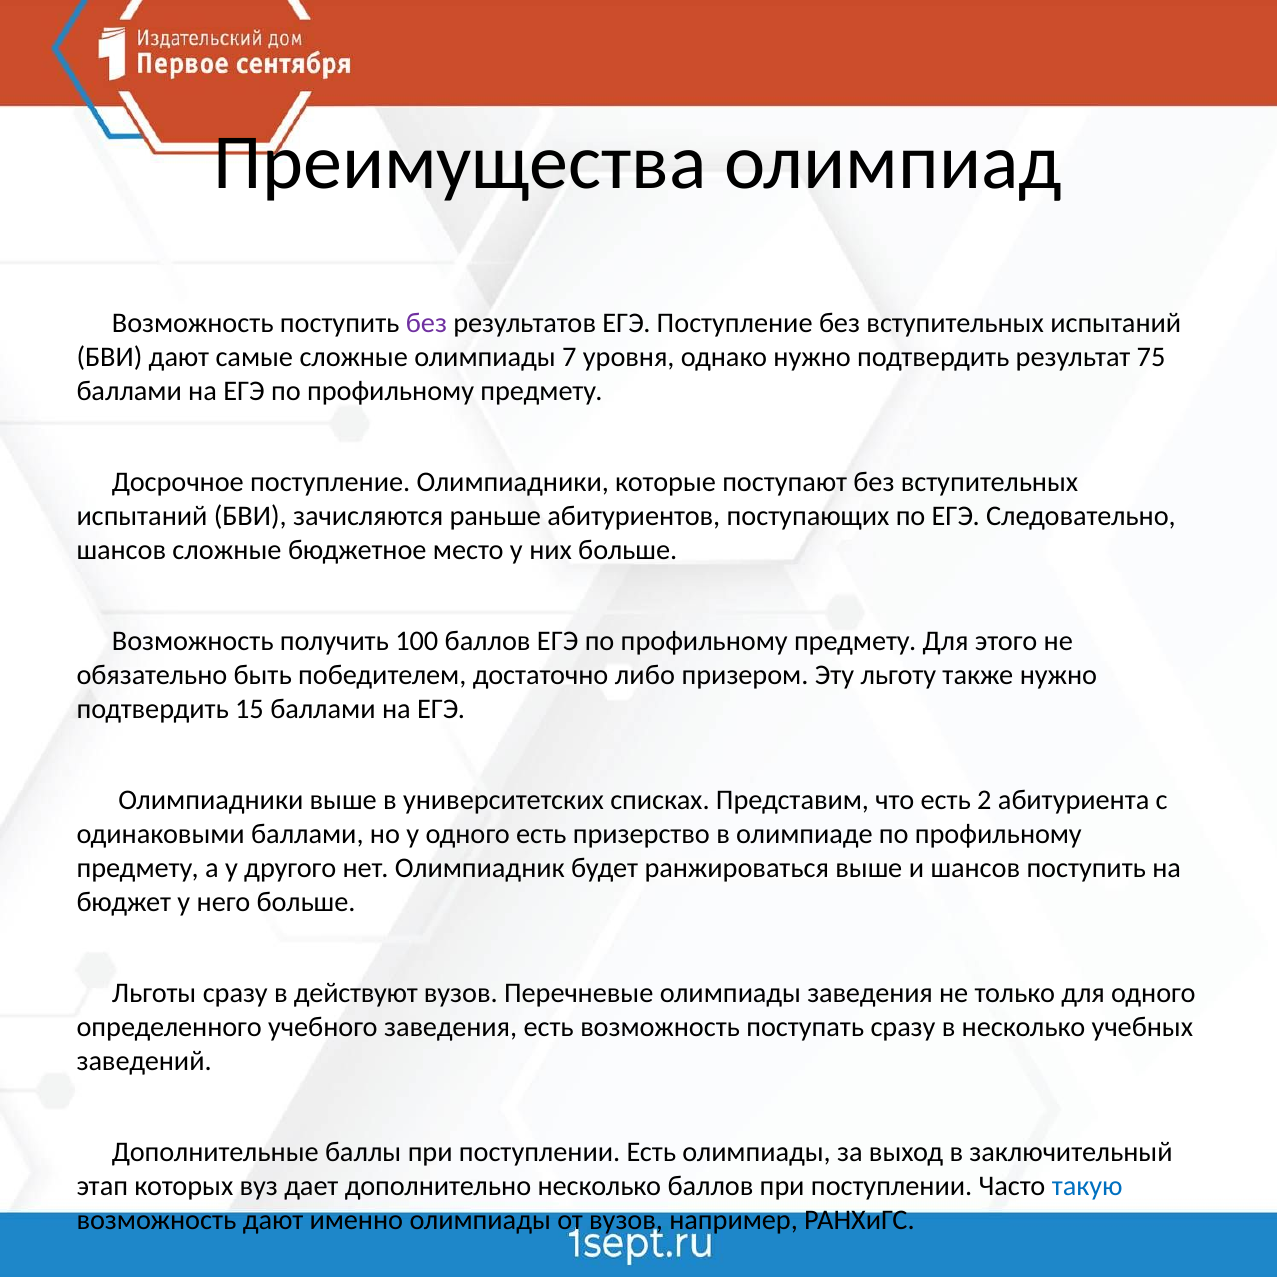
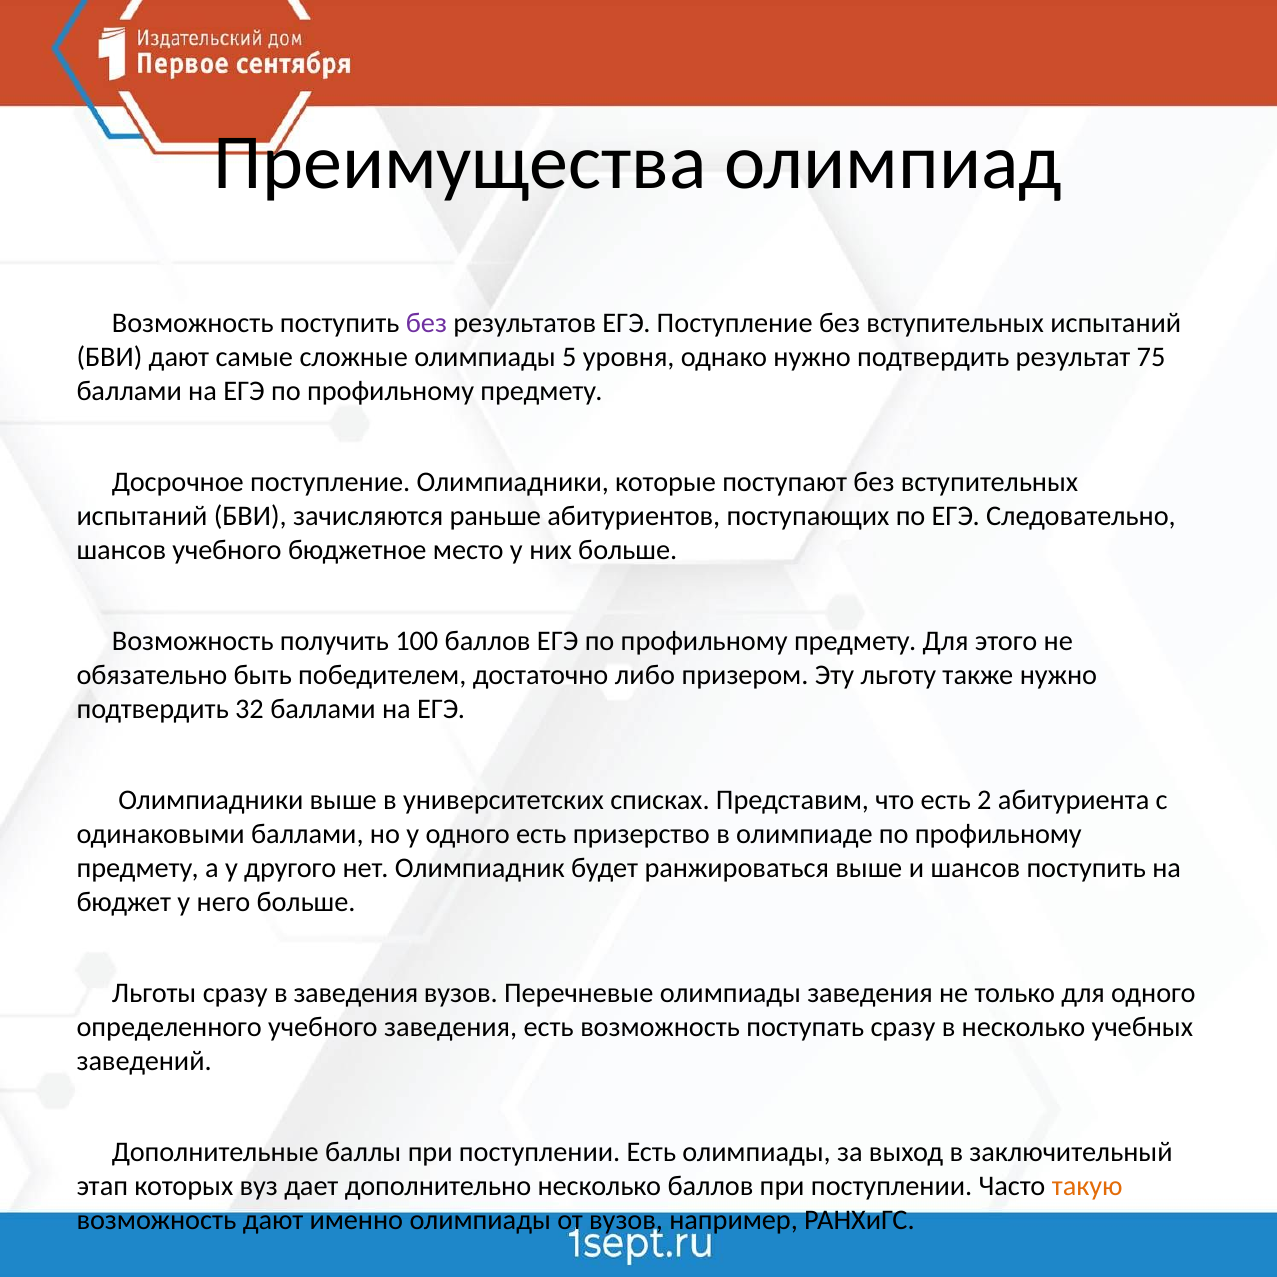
7: 7 -> 5 (569, 357)
шансов сложные: сложные -> учебного (227, 550)
15: 15 -> 32 (250, 709)
в действуют: действуют -> заведения (356, 993)
такую colour: blue -> orange (1087, 1186)
